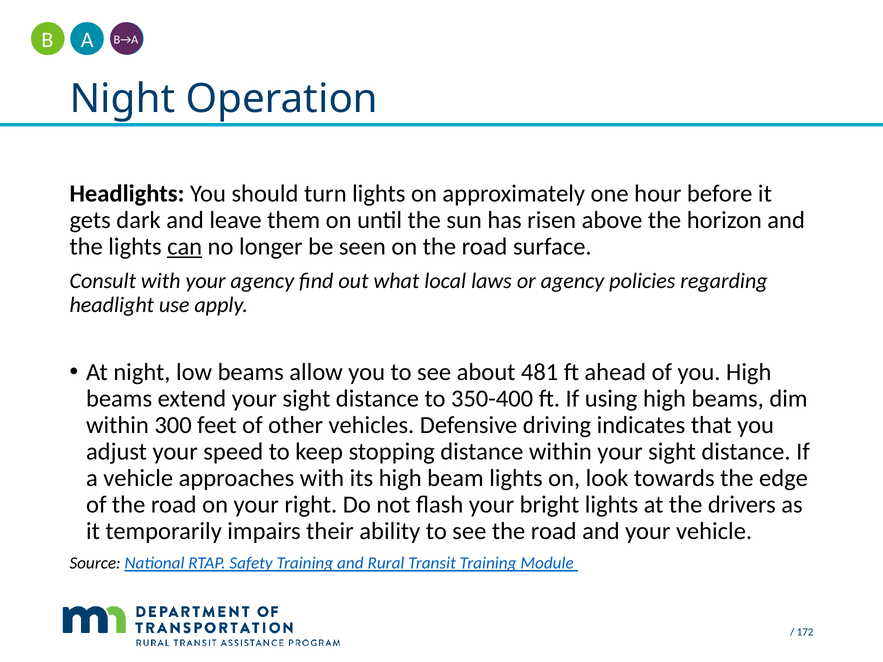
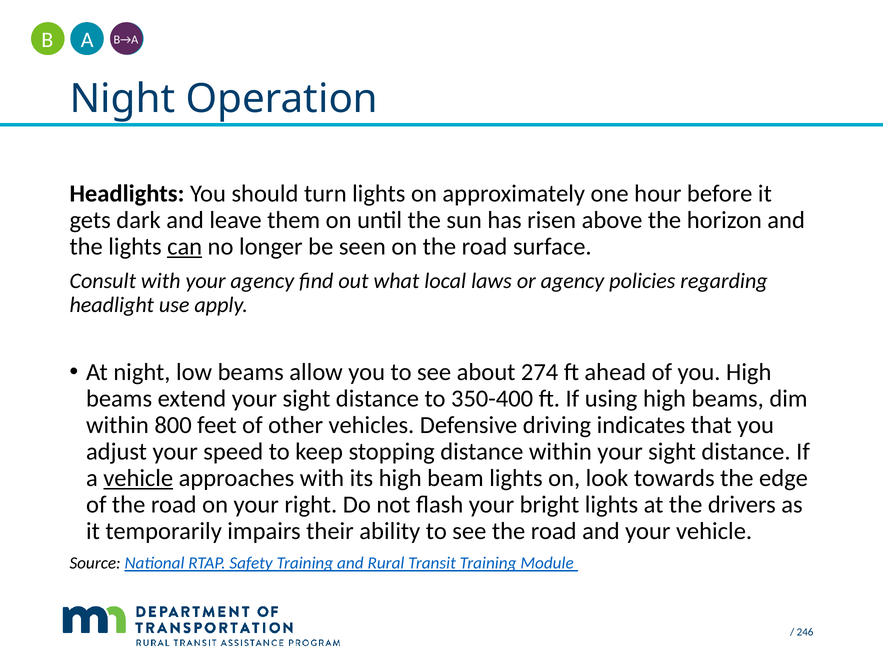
481: 481 -> 274 (540, 372)
300: 300 -> 800 (173, 425)
vehicle underline: none -> present (138, 478)
172: 172 -> 246 (805, 632)
